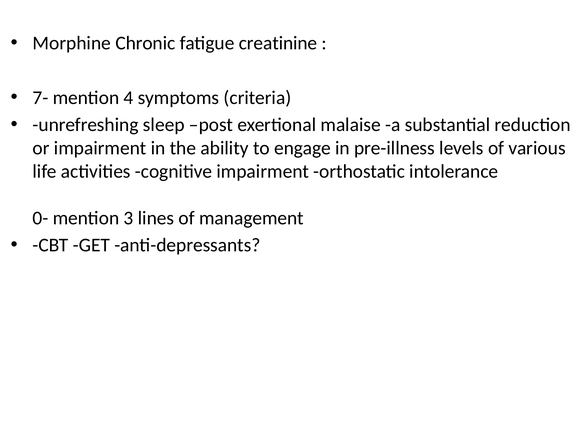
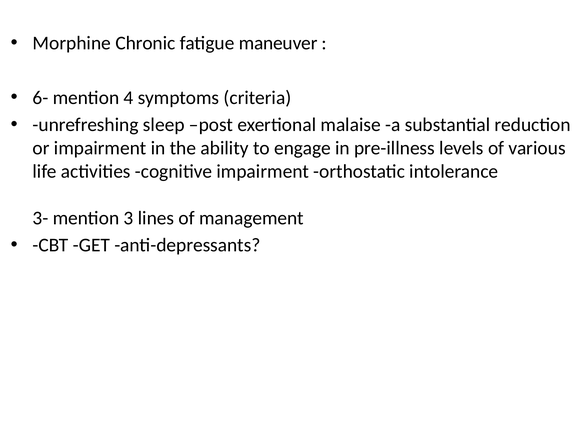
creatinine: creatinine -> maneuver (278, 43)
7-: 7- -> 6- (40, 98)
0-: 0- -> 3- (40, 218)
